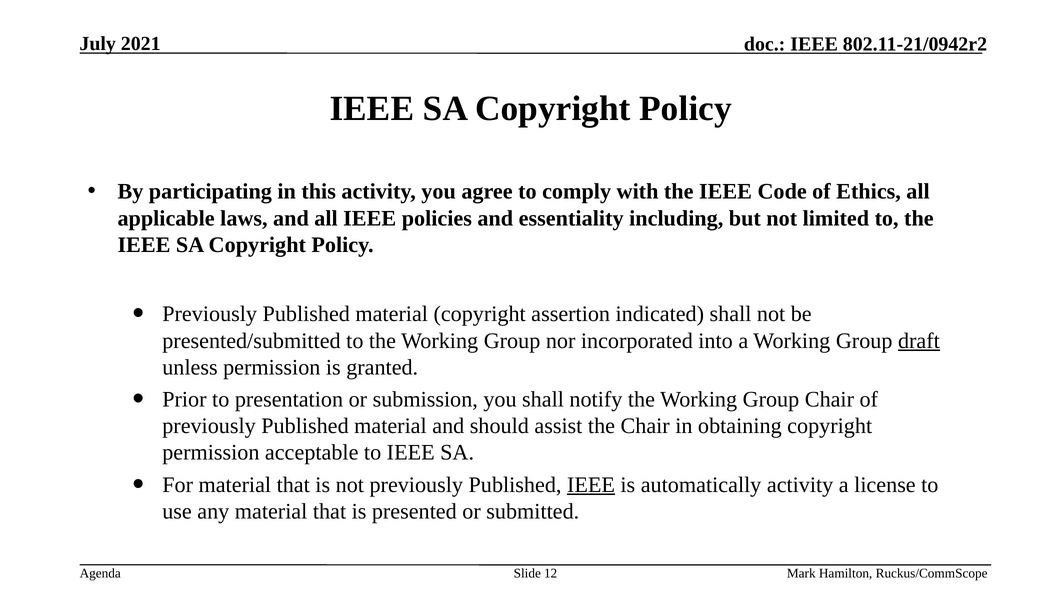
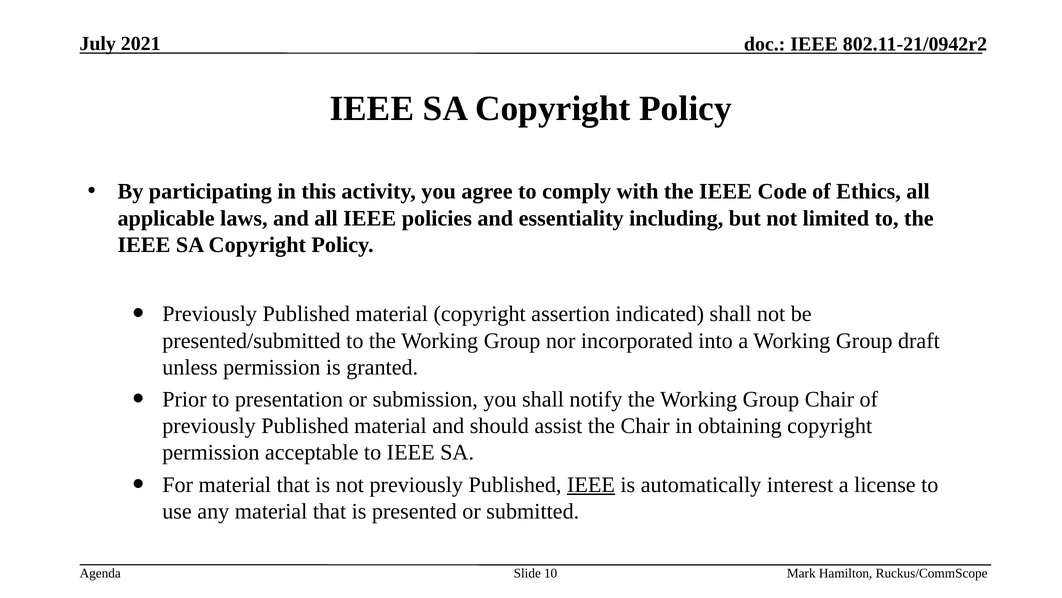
draft underline: present -> none (919, 340)
automatically activity: activity -> interest (800, 484)
12: 12 -> 10 (551, 573)
